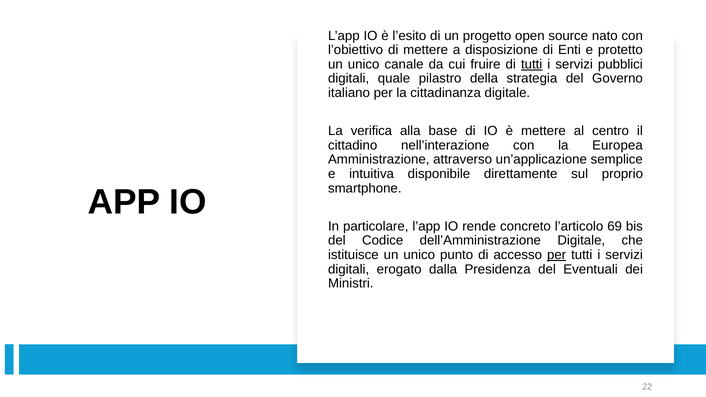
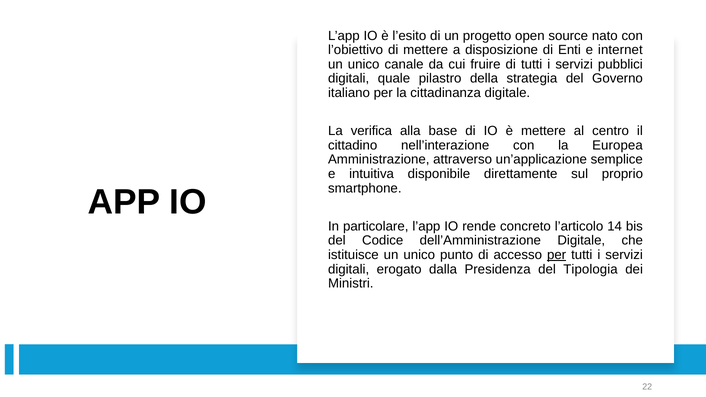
protetto: protetto -> internet (620, 50)
tutti underline: present -> none (532, 64)
69: 69 -> 14 (615, 226)
Eventuali: Eventuali -> Tipologia (591, 269)
